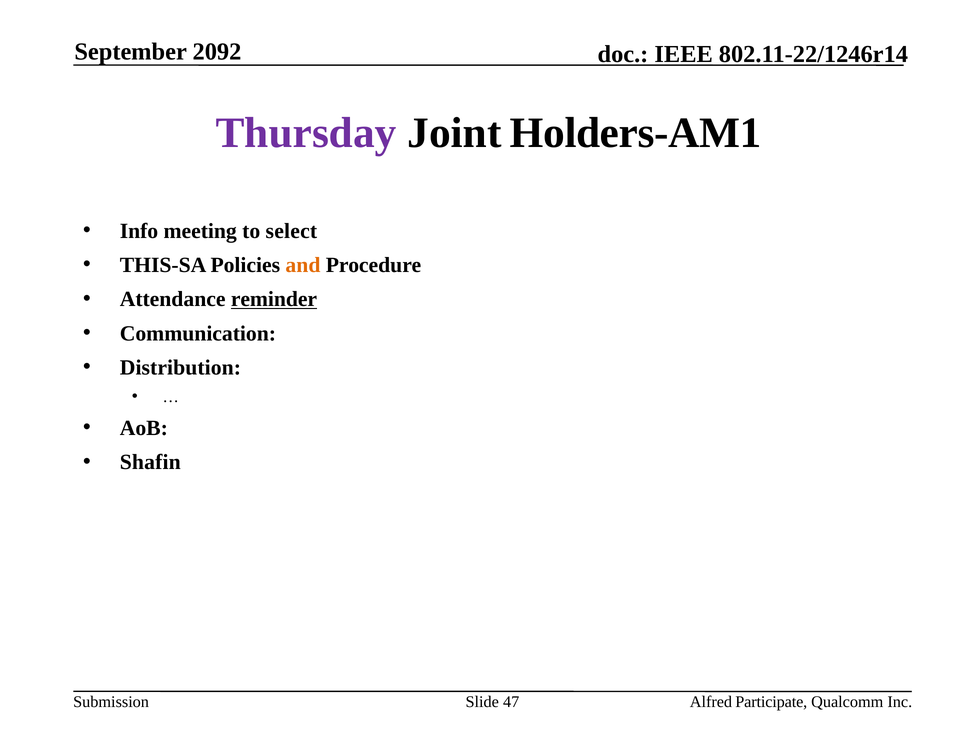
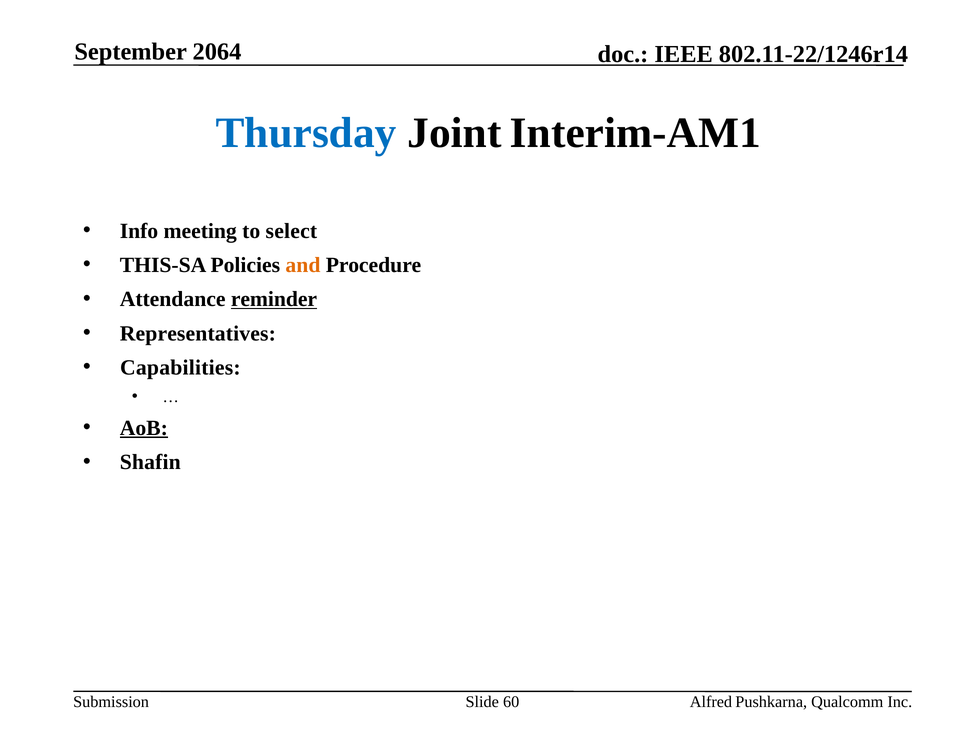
2092: 2092 -> 2064 (217, 52)
Thursday colour: purple -> blue (306, 133)
Holders-AM1: Holders-AM1 -> Interim-AM1 (635, 133)
Communication: Communication -> Representatives (198, 334)
Distribution: Distribution -> Capabilities (180, 368)
AoB underline: none -> present (144, 428)
47: 47 -> 60 (511, 703)
Participate: Participate -> Pushkarna (771, 703)
